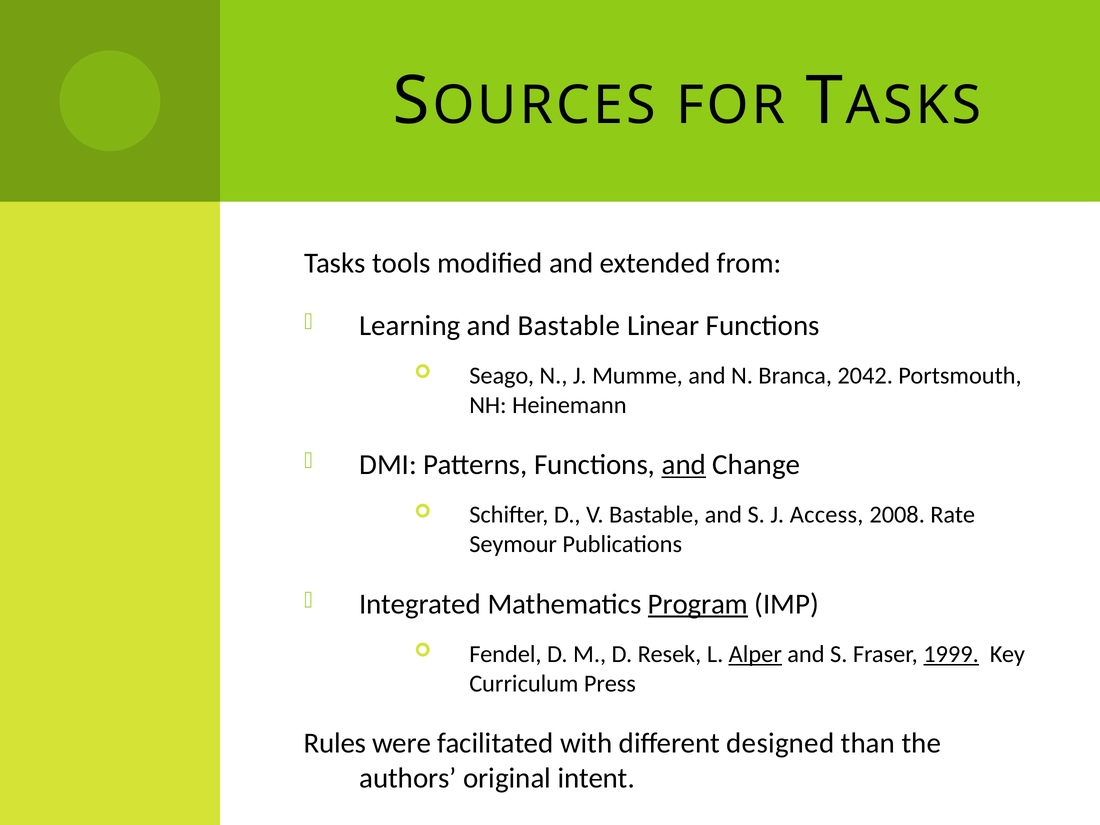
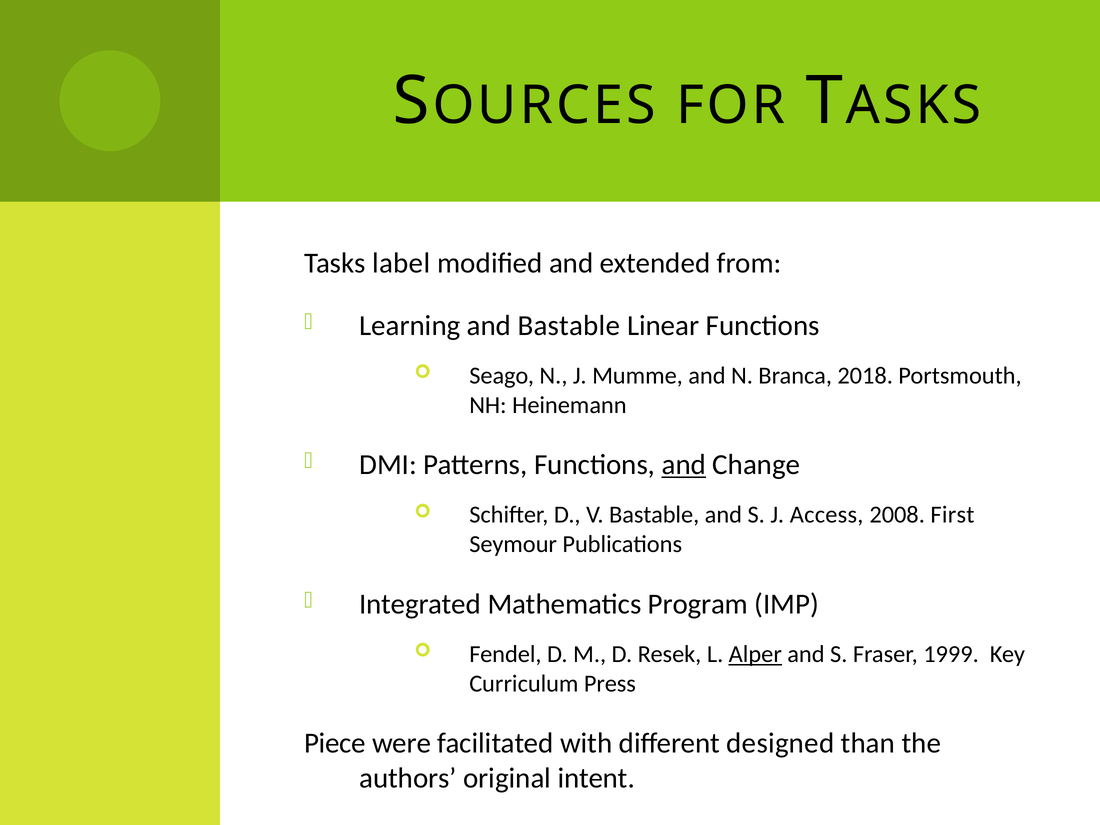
tools: tools -> label (401, 263)
2042: 2042 -> 2018 (865, 376)
Rate: Rate -> First (952, 515)
Program underline: present -> none (698, 604)
1999 underline: present -> none (951, 654)
Rules: Rules -> Piece (335, 743)
